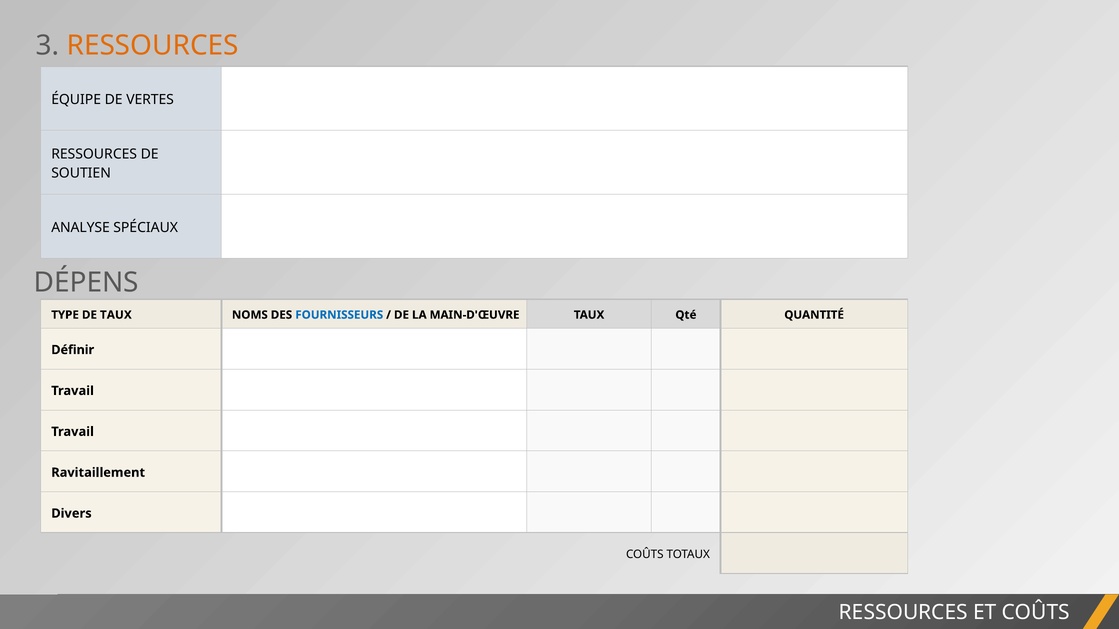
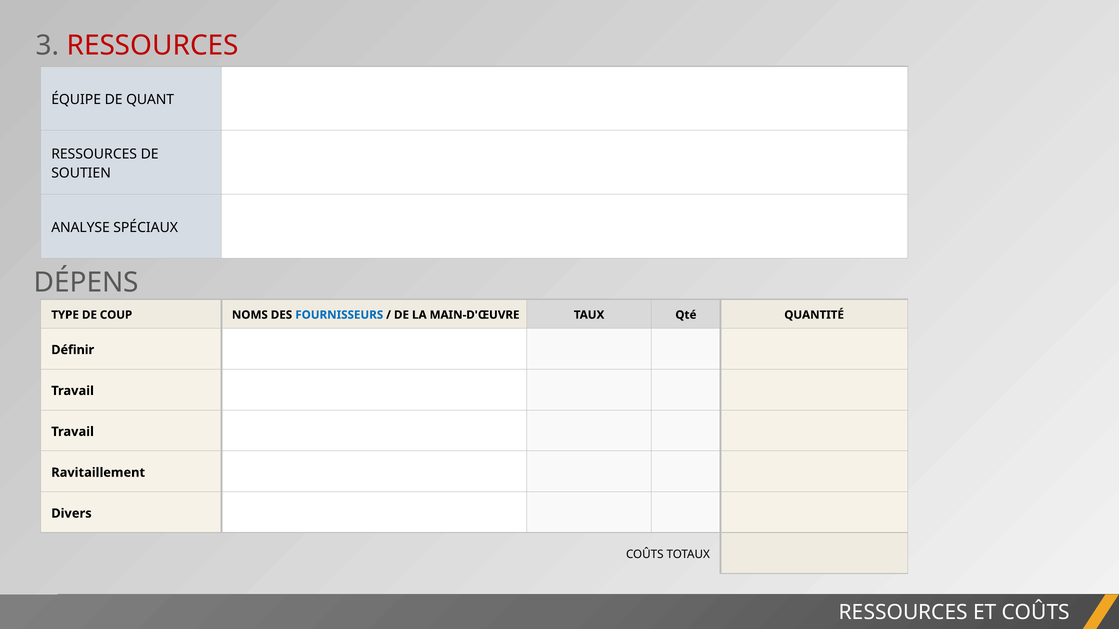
RESSOURCES colour: orange -> red (153, 46)
VERTES: VERTES -> QUANT (150, 100)
DE TAUX: TAUX -> COUP (116, 315)
